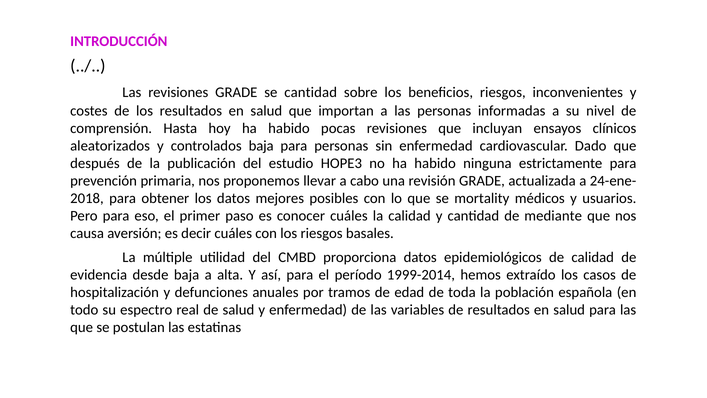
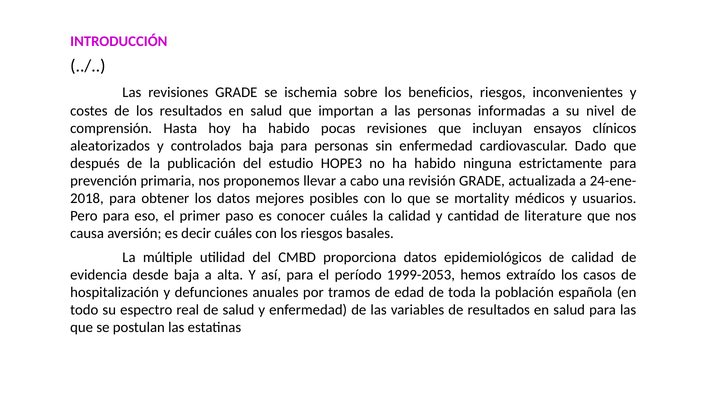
se cantidad: cantidad -> ischemia (311, 93)
mediante: mediante -> literature (553, 216)
1999-2014: 1999-2014 -> 1999-2053 (421, 275)
